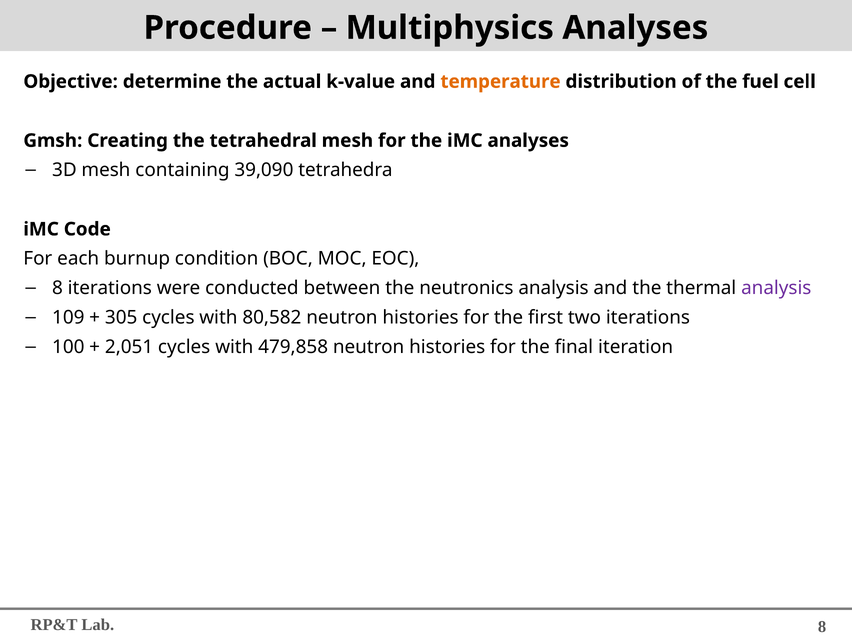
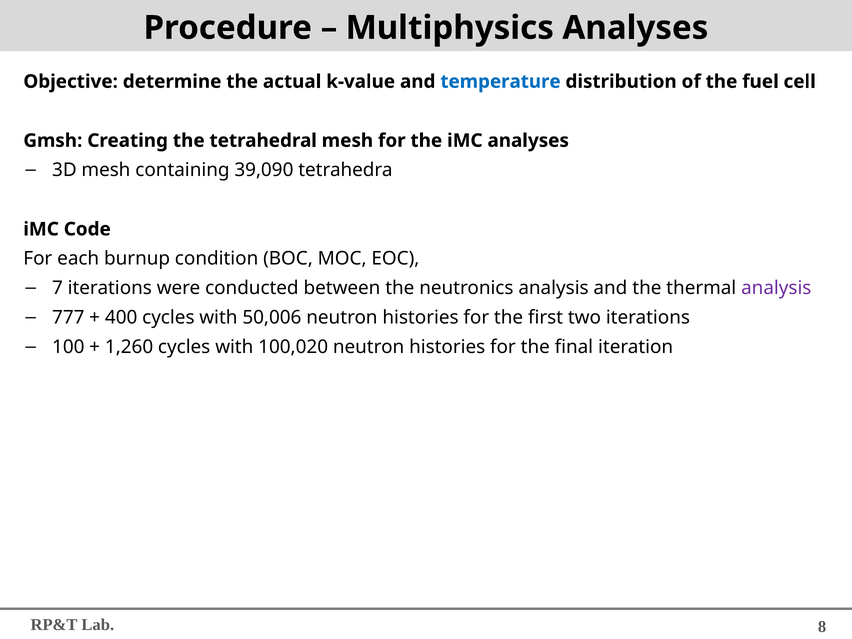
temperature colour: orange -> blue (501, 82)
8: 8 -> 7 (58, 288)
109: 109 -> 777 (68, 318)
305: 305 -> 400 (121, 318)
80,582: 80,582 -> 50,006 (272, 318)
2,051: 2,051 -> 1,260 (129, 347)
479,858: 479,858 -> 100,020 (293, 347)
